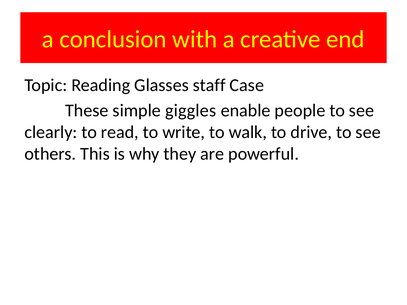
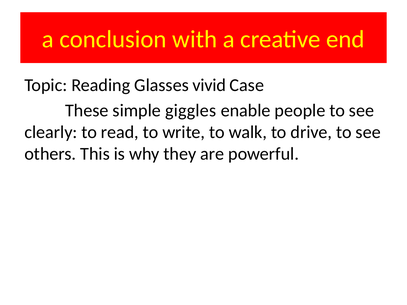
staff: staff -> vivid (209, 85)
